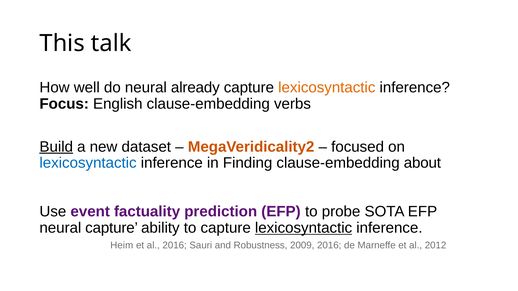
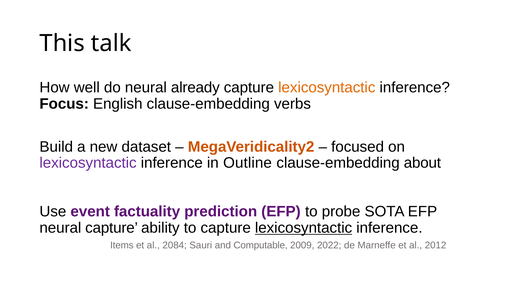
Build underline: present -> none (56, 147)
lexicosyntactic colour: blue -> purple (88, 163)
Finding: Finding -> Outline (248, 163)
Heim: Heim -> Items (122, 246)
al 2016: 2016 -> 2084 (175, 246)
Robustness: Robustness -> Computable (261, 246)
2009 2016: 2016 -> 2022 (329, 246)
